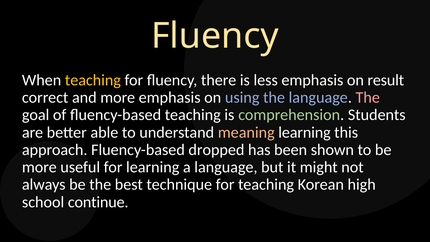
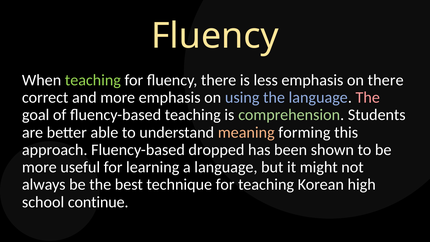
teaching colour: yellow -> light green (93, 80)
on result: result -> there (386, 80)
meaning learning: learning -> forming (304, 132)
